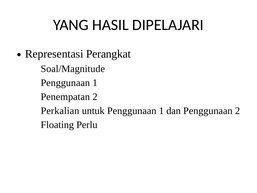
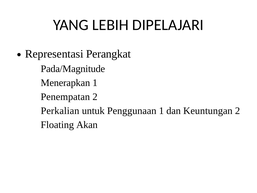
HASIL: HASIL -> LEBIH (110, 25)
Soal/Magnitude: Soal/Magnitude -> Pada/Magnitude (73, 69)
Penggunaan: Penggunaan -> Menerapkan (65, 83)
dan Penggunaan: Penggunaan -> Keuntungan (208, 111)
Perlu: Perlu -> Akan (87, 125)
